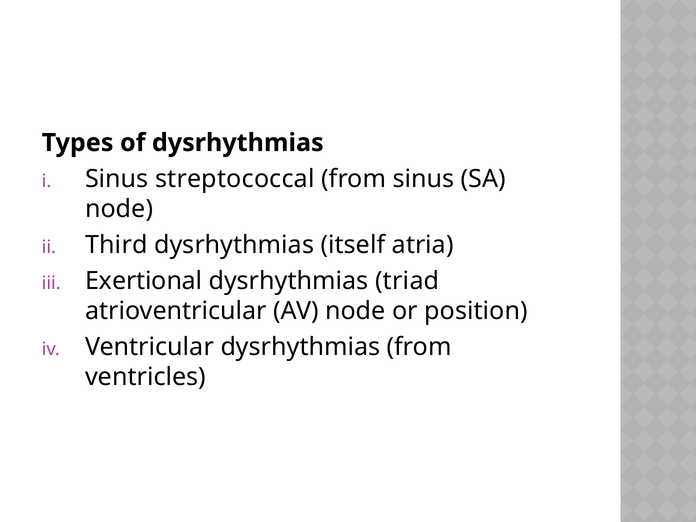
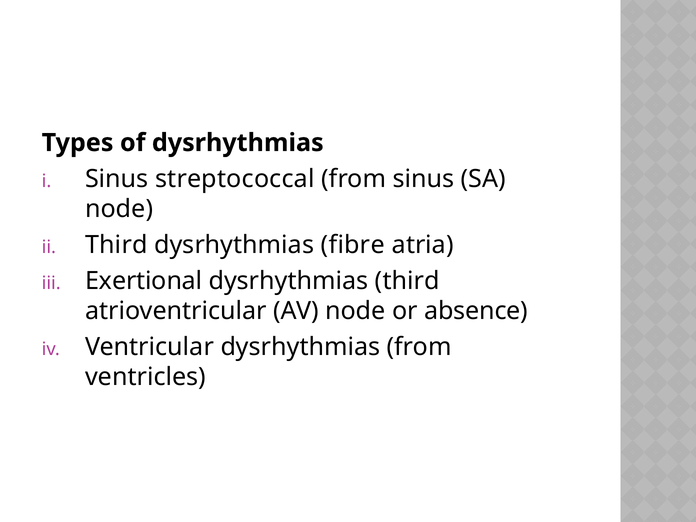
itself: itself -> fibre (353, 245)
dysrhythmias triad: triad -> third (407, 281)
position: position -> absence (476, 311)
